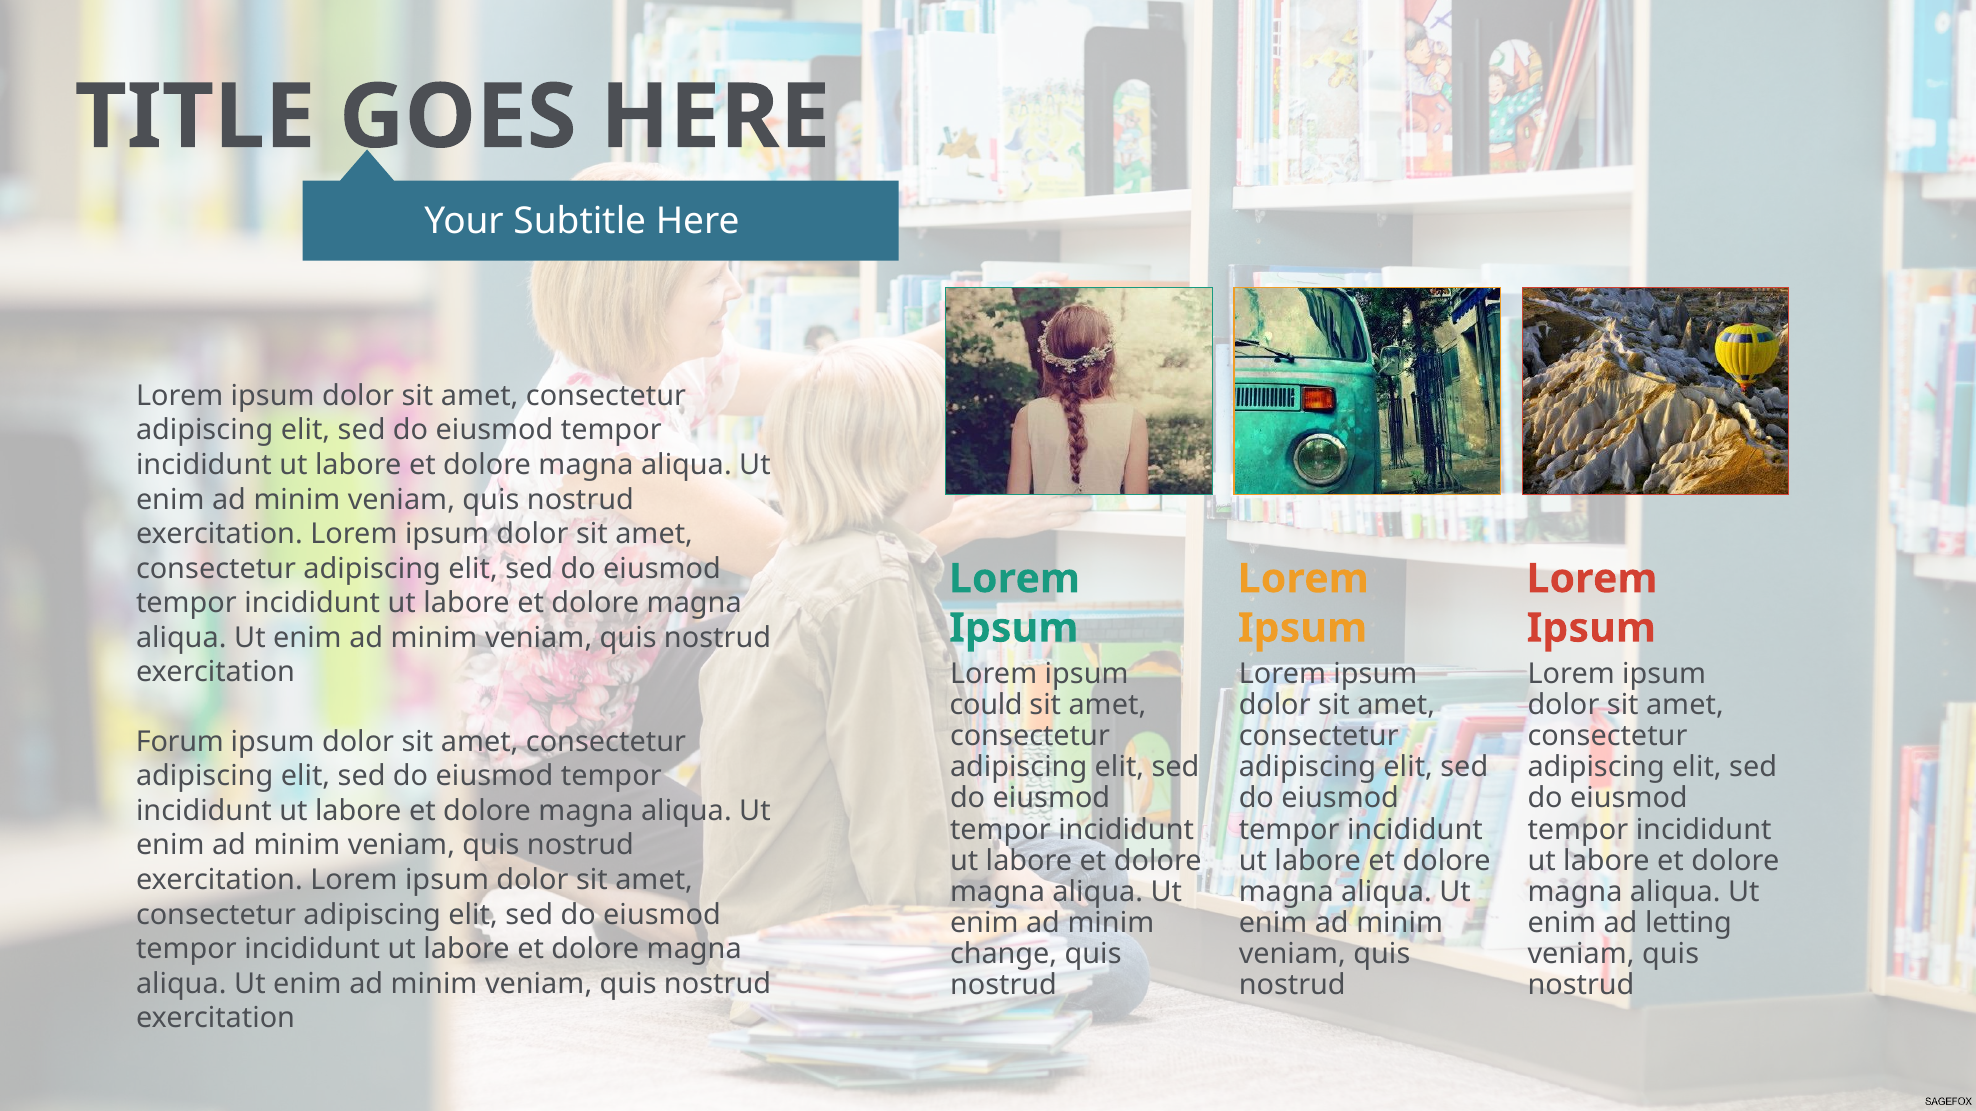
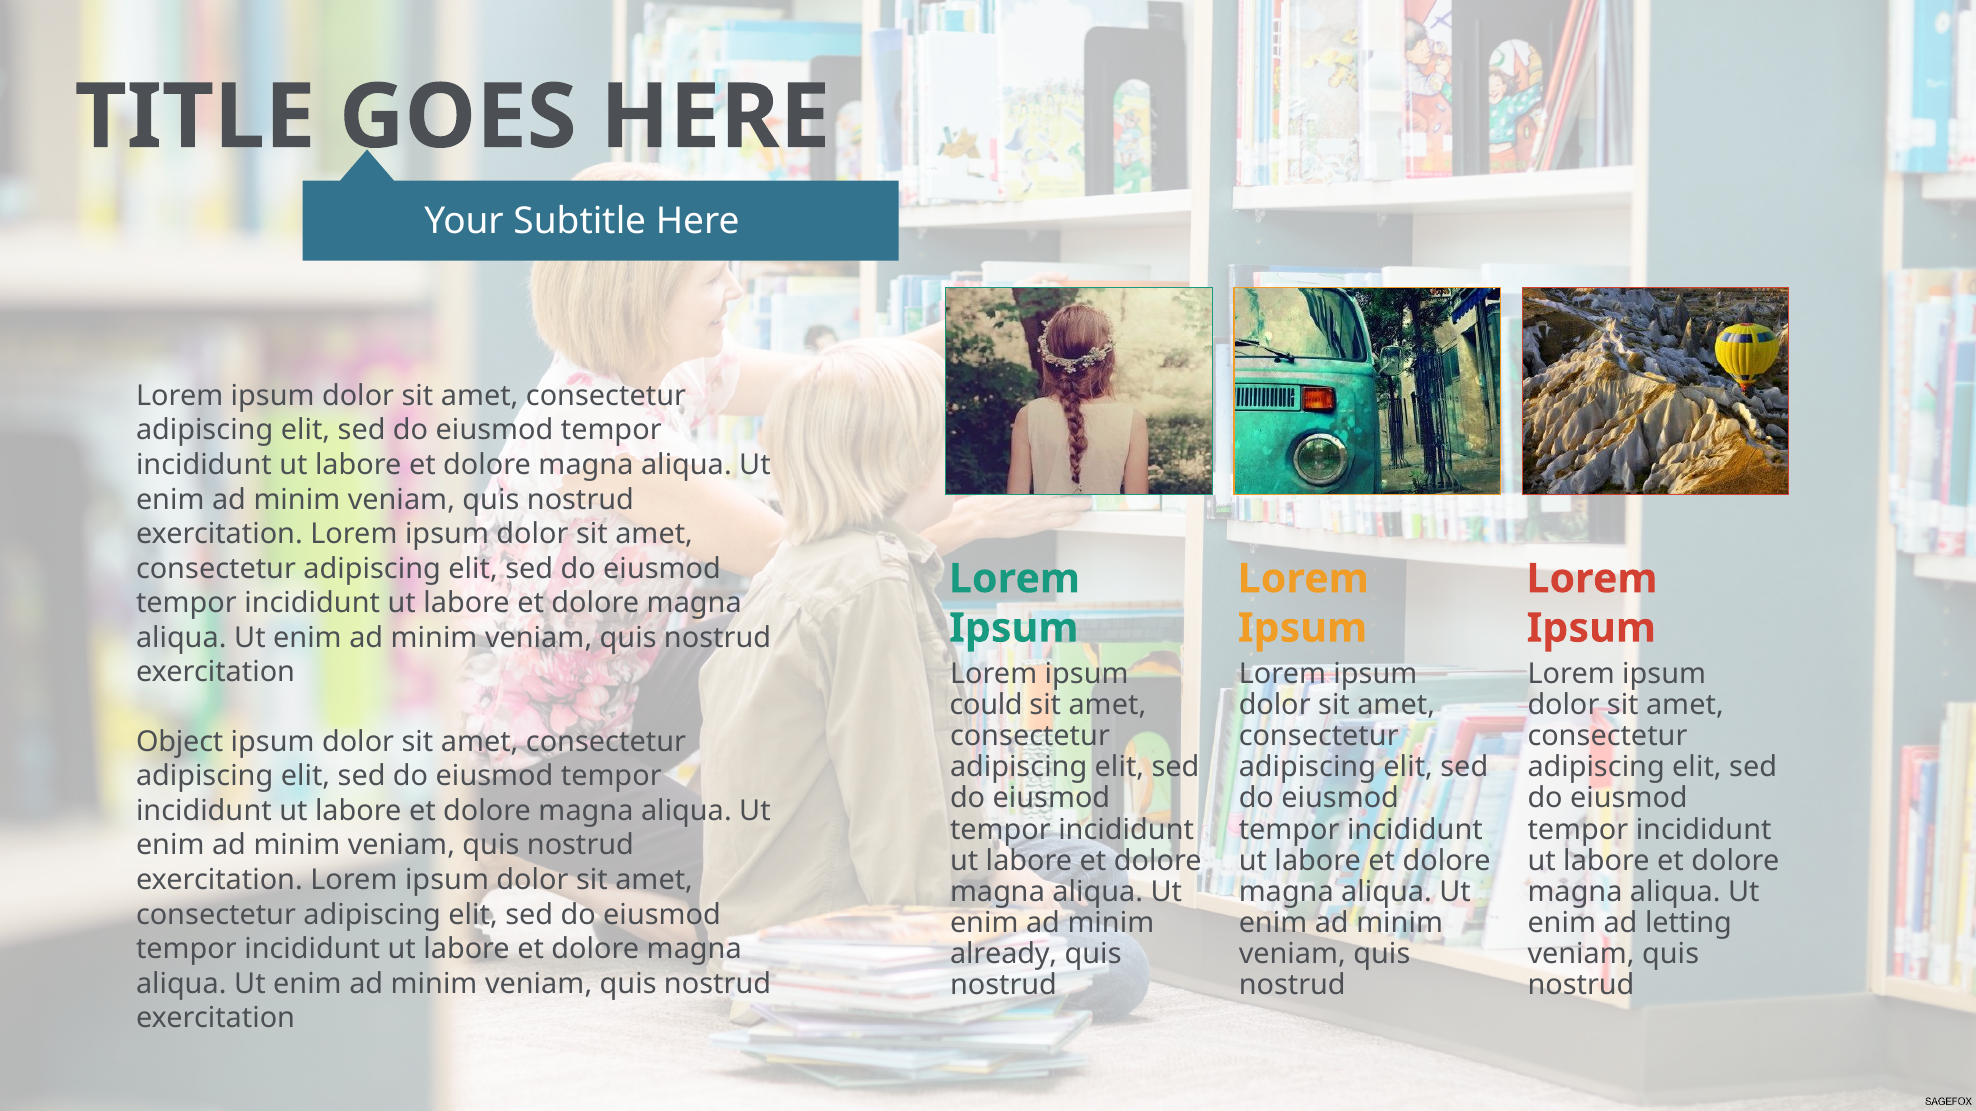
Forum: Forum -> Object (180, 742)
change: change -> already (1004, 955)
